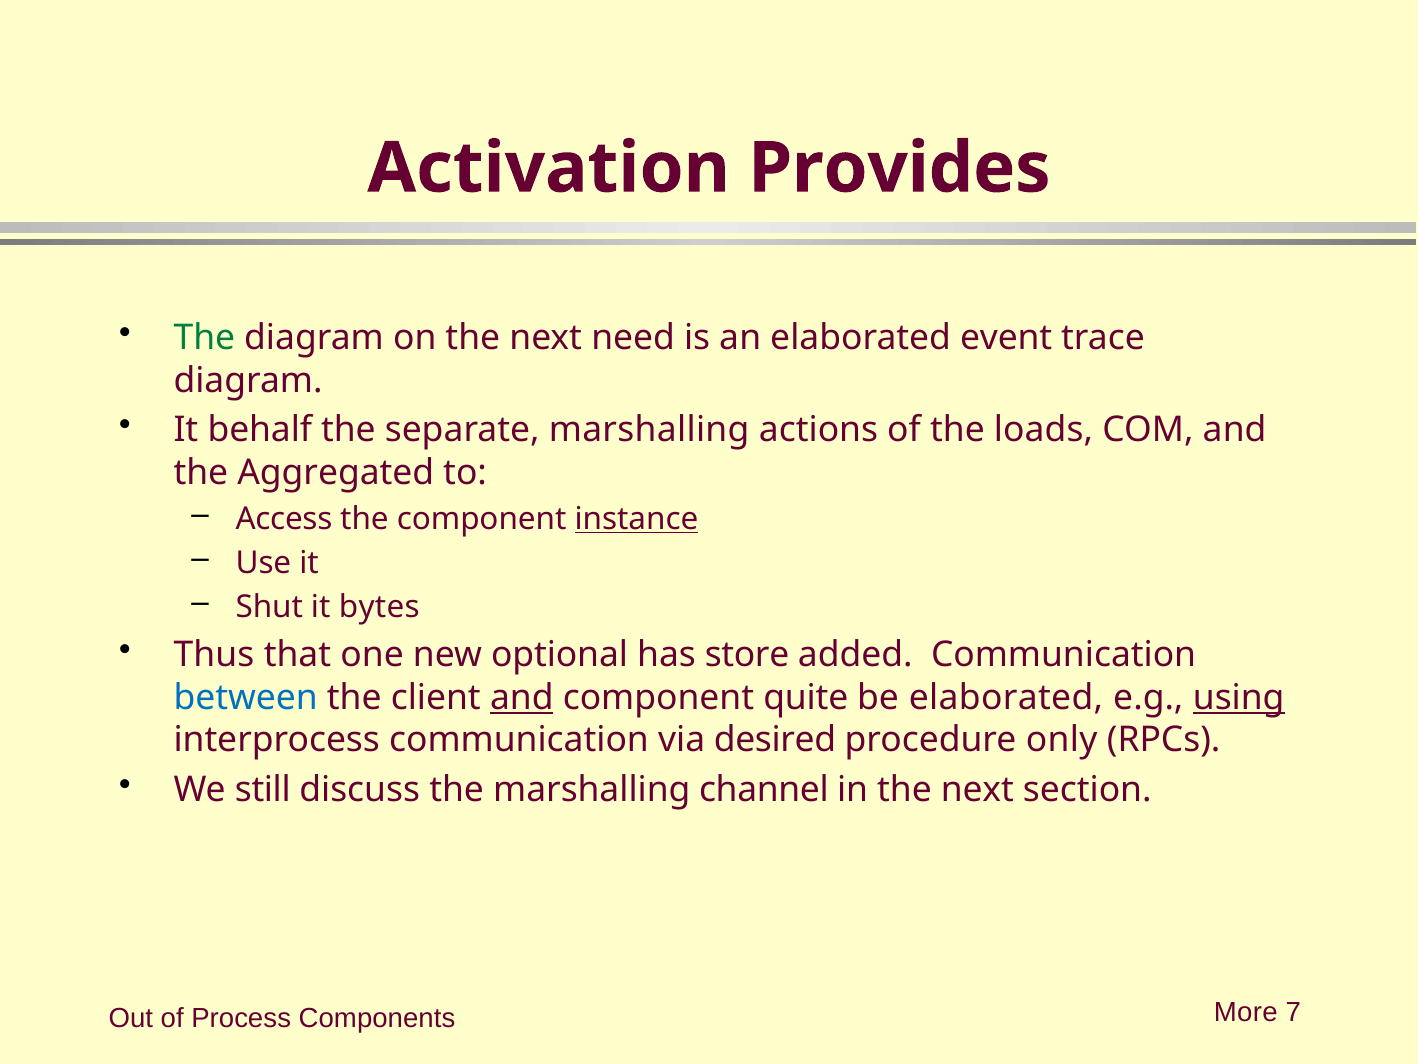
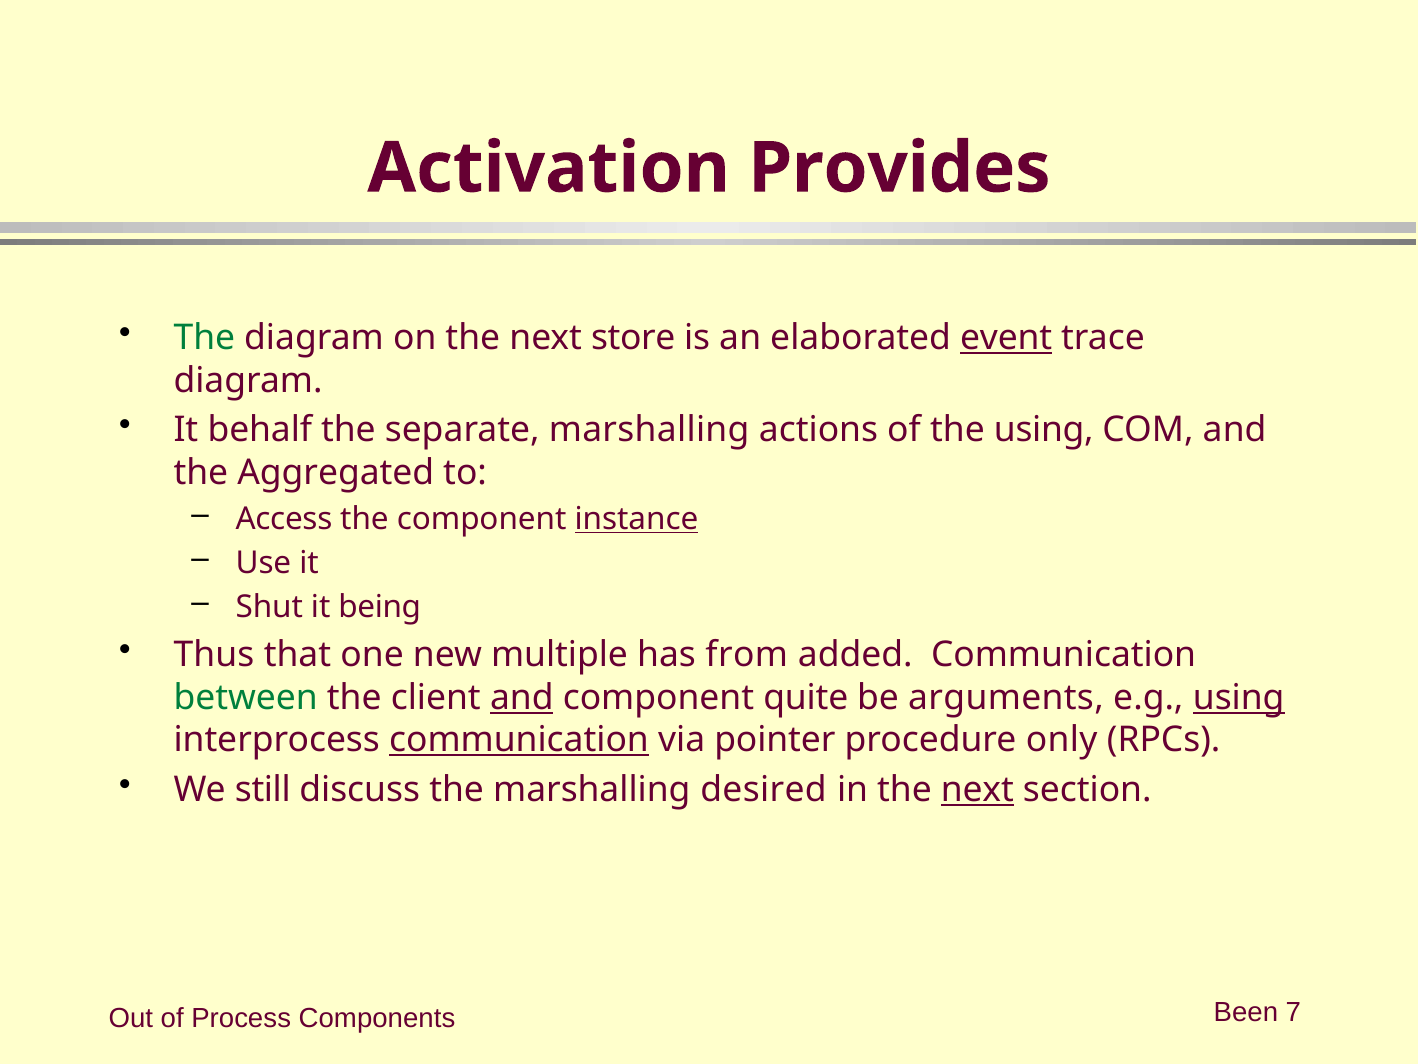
need: need -> store (633, 338)
event underline: none -> present (1006, 338)
the loads: loads -> using (1044, 430)
bytes: bytes -> being (380, 607)
optional: optional -> multiple (559, 654)
store: store -> from (747, 654)
between colour: blue -> green (246, 697)
be elaborated: elaborated -> arguments (1006, 697)
communication underline: none -> present (519, 740)
desired: desired -> pointer (775, 740)
channel: channel -> desired (764, 789)
next underline: none -> present (977, 789)
More: More -> Been (1246, 1012)
